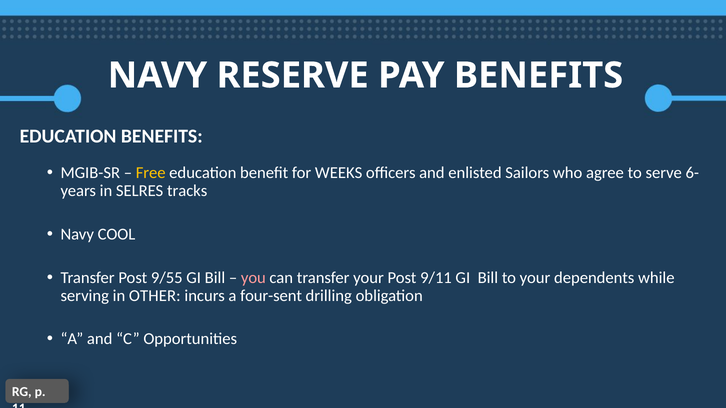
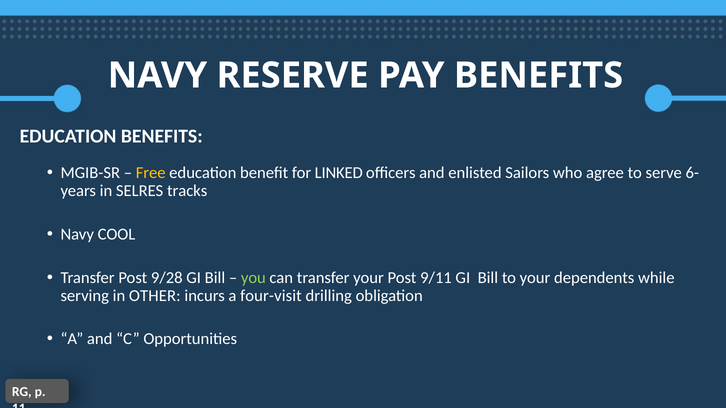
WEEKS: WEEKS -> LINKED (339, 173)
9/55: 9/55 -> 9/28 (167, 278)
you colour: pink -> light green (253, 278)
four-sent: four-sent -> four-visit (271, 296)
